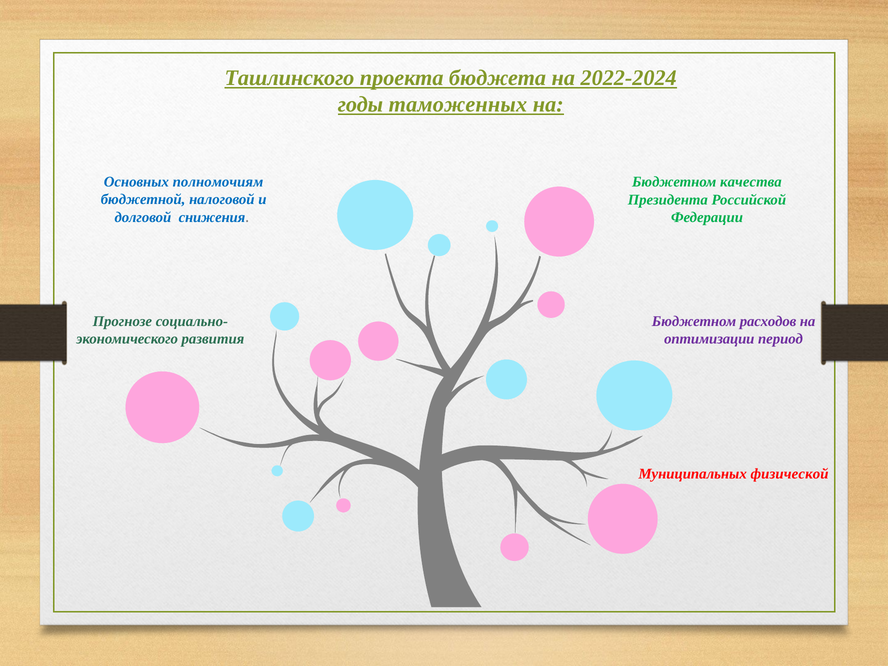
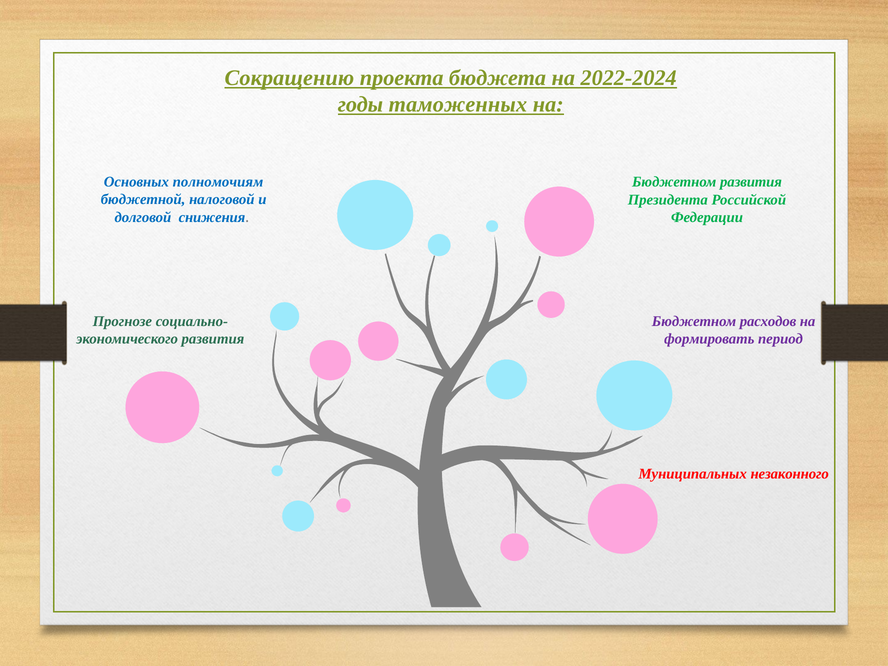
Ташлинского: Ташлинского -> Сокращению (289, 78)
Бюджетном качества: качества -> развития (751, 182)
оптимизации: оптимизации -> формировать (709, 339)
физической: физической -> незаконного (790, 474)
